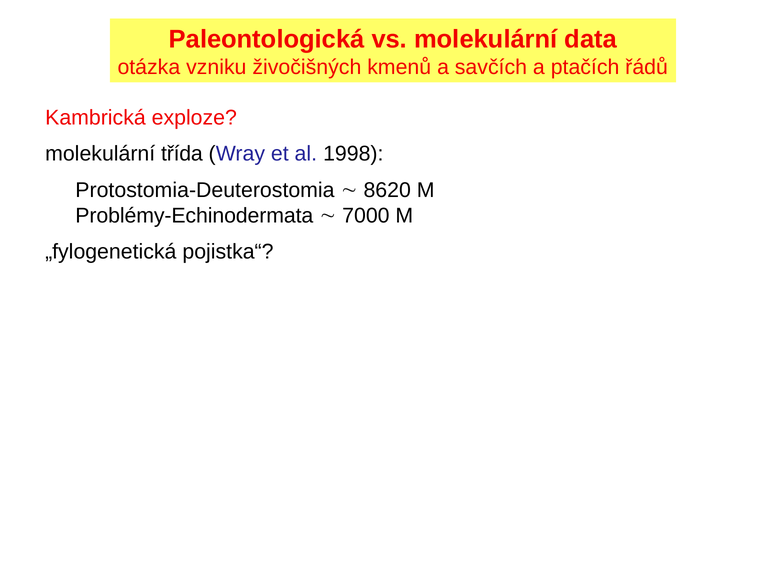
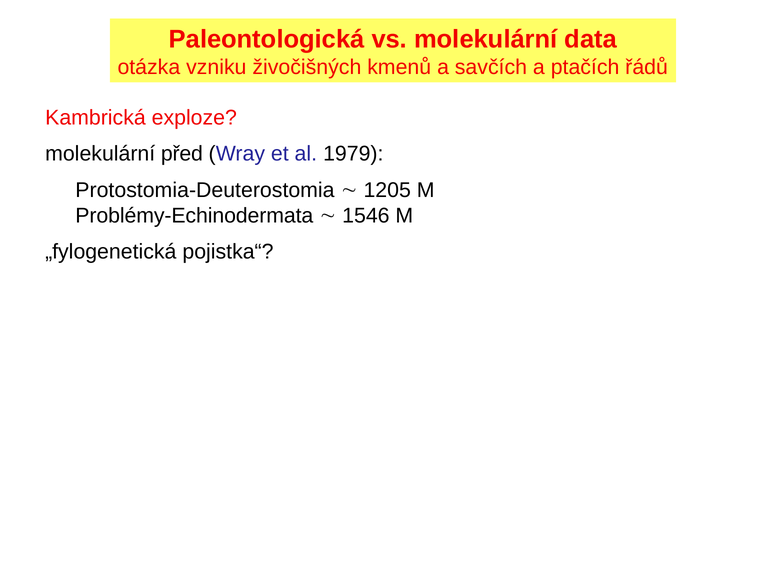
třída: třída -> před (182, 154)
1998: 1998 -> 1979 (353, 154)
8620: 8620 -> 1205 (387, 190)
7000: 7000 -> 1546 (366, 215)
